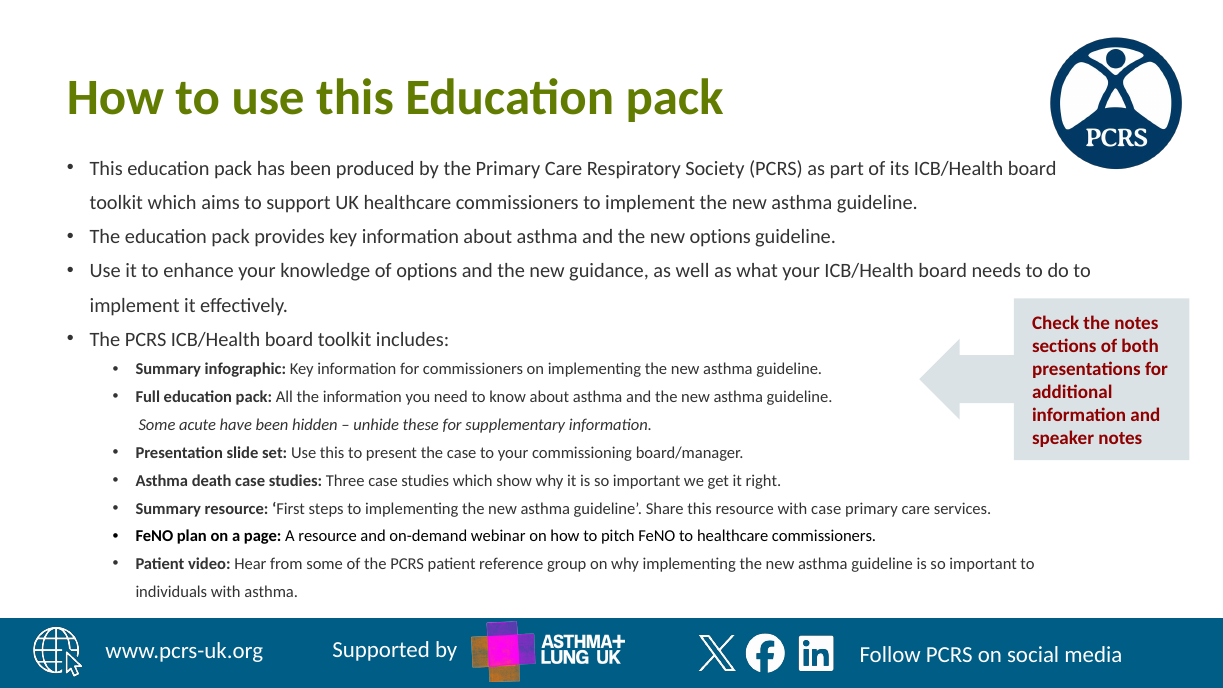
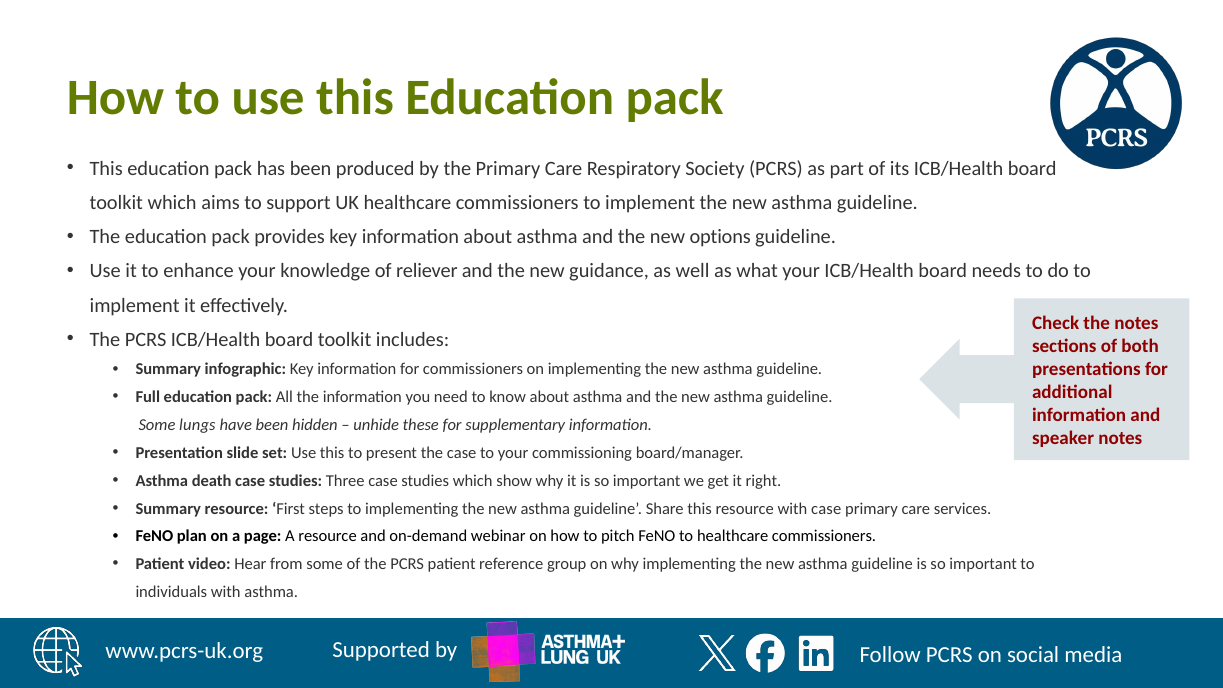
of options: options -> reliever (427, 271)
acute: acute -> lungs (197, 425)
